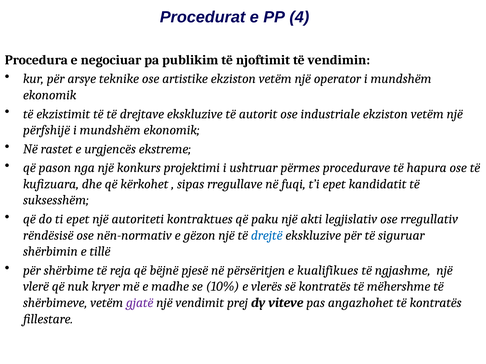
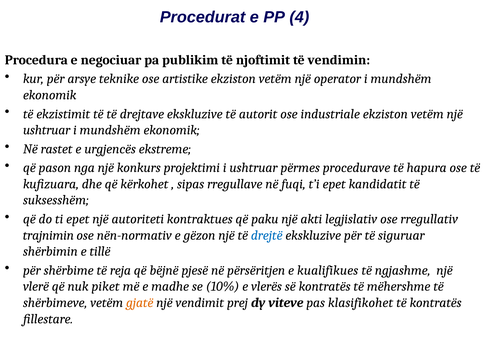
përfshijë: përfshijë -> ushtruar (47, 130)
rëndësisë: rëndësisë -> trajnimin (48, 236)
kryer: kryer -> piket (106, 287)
gjatë colour: purple -> orange (140, 303)
angazhohet: angazhohet -> klasifikohet (361, 303)
